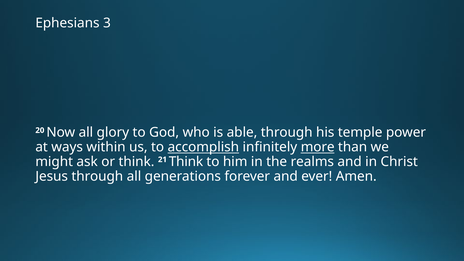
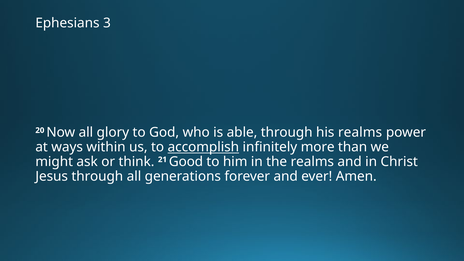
his temple: temple -> realms (360, 133)
more underline: present -> none (318, 147)
21 Think: Think -> Good (186, 162)
